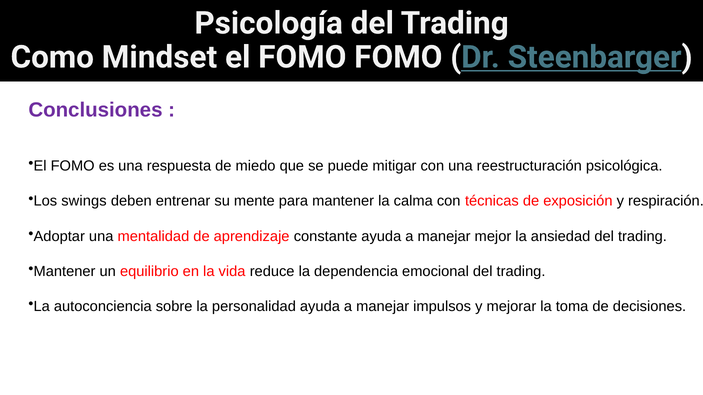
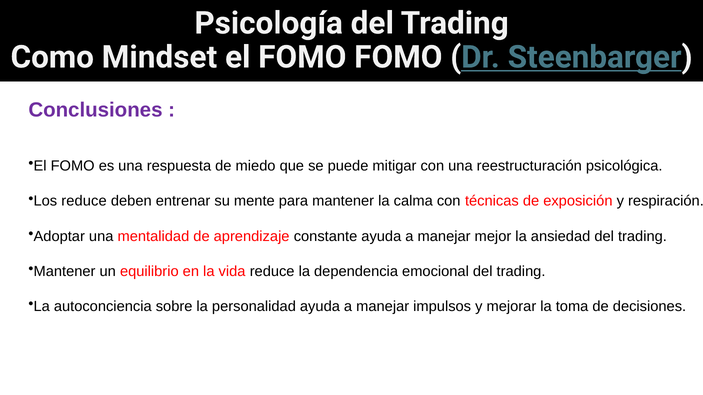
Los swings: swings -> reduce (84, 201)
